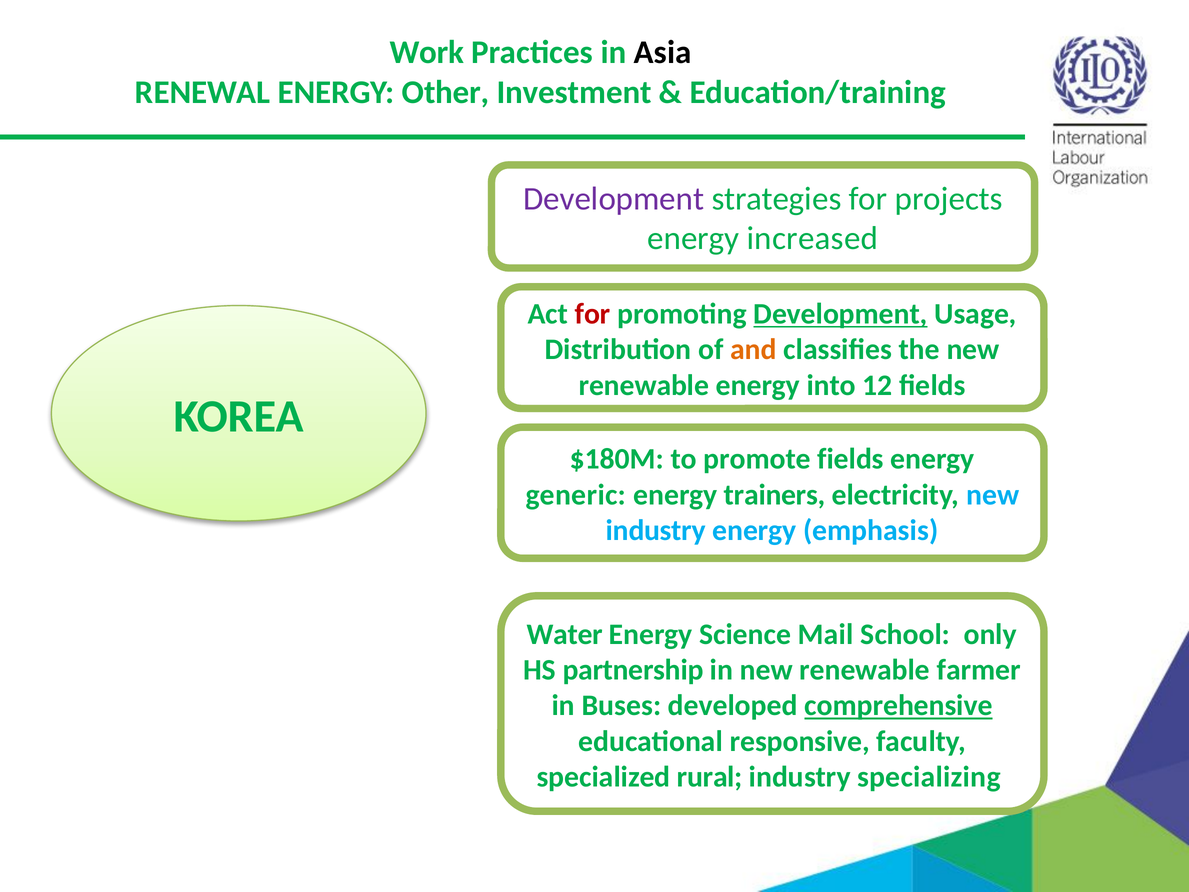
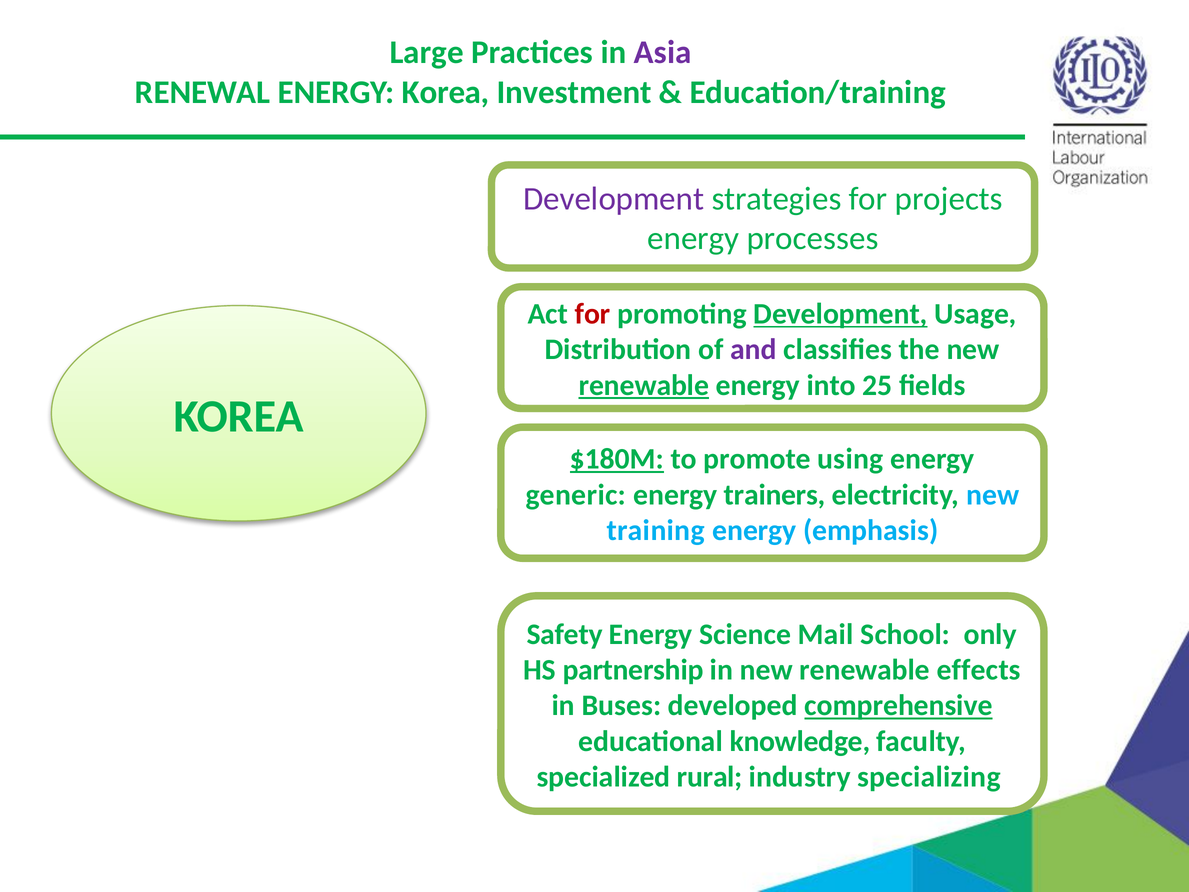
Work: Work -> Large (427, 53)
Asia colour: black -> purple (663, 53)
ENERGY Other: Other -> Korea (446, 92)
increased: increased -> processes (813, 239)
and colour: orange -> purple (753, 350)
renewable underline: none -> present (644, 385)
12: 12 -> 25 (877, 385)
$180M underline: none -> present (617, 459)
promote fields: fields -> using (850, 459)
industry: industry -> training (656, 530)
Water: Water -> Safety (565, 634)
farmer: farmer -> effects (979, 670)
responsive: responsive -> knowledge (800, 741)
